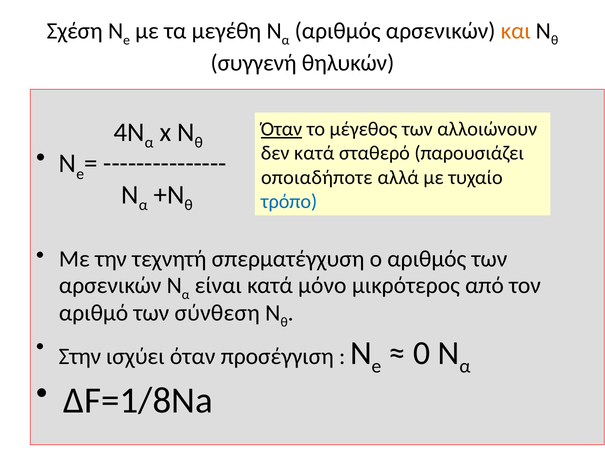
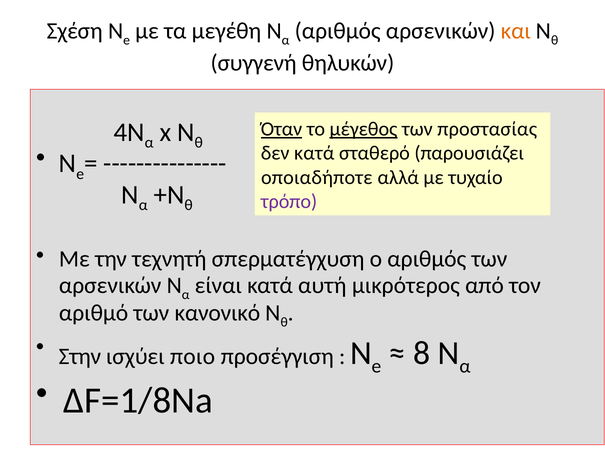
μέγεθος underline: none -> present (363, 129)
αλλοιώνουν: αλλοιώνουν -> προστασίας (487, 129)
τρόπο colour: blue -> purple (289, 202)
μόνο: μόνο -> αυτή (322, 285)
σύνθεση: σύνθεση -> κανονικό (217, 313)
ισχύει όταν: όταν -> ποιο (193, 356)
0: 0 -> 8 (422, 353)
